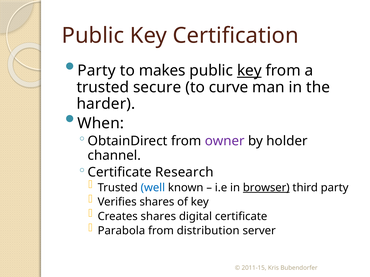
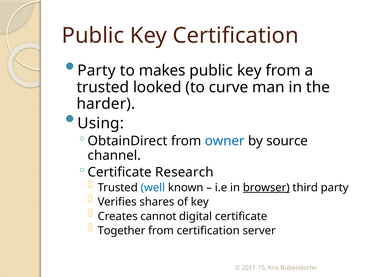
key underline: present -> none (249, 71)
secure: secure -> looked (157, 87)
When: When -> Using (101, 123)
owner colour: purple -> blue (225, 141)
holder: holder -> source (287, 141)
Creates shares: shares -> cannot (158, 217)
Parabola: Parabola -> Together (121, 231)
from distribution: distribution -> certification (208, 231)
